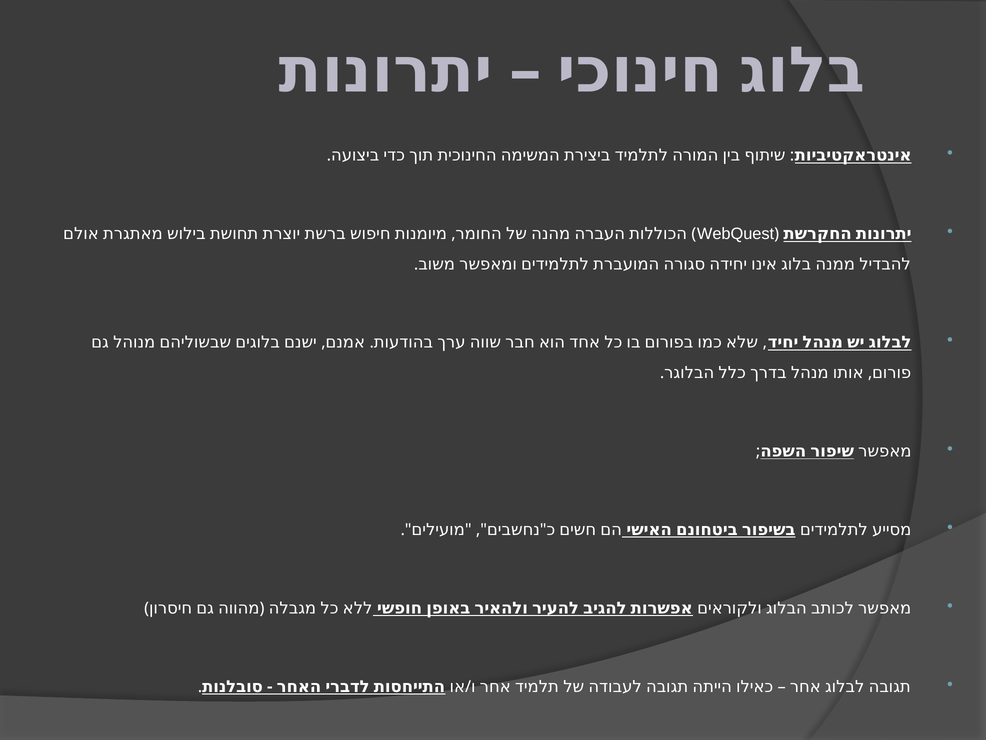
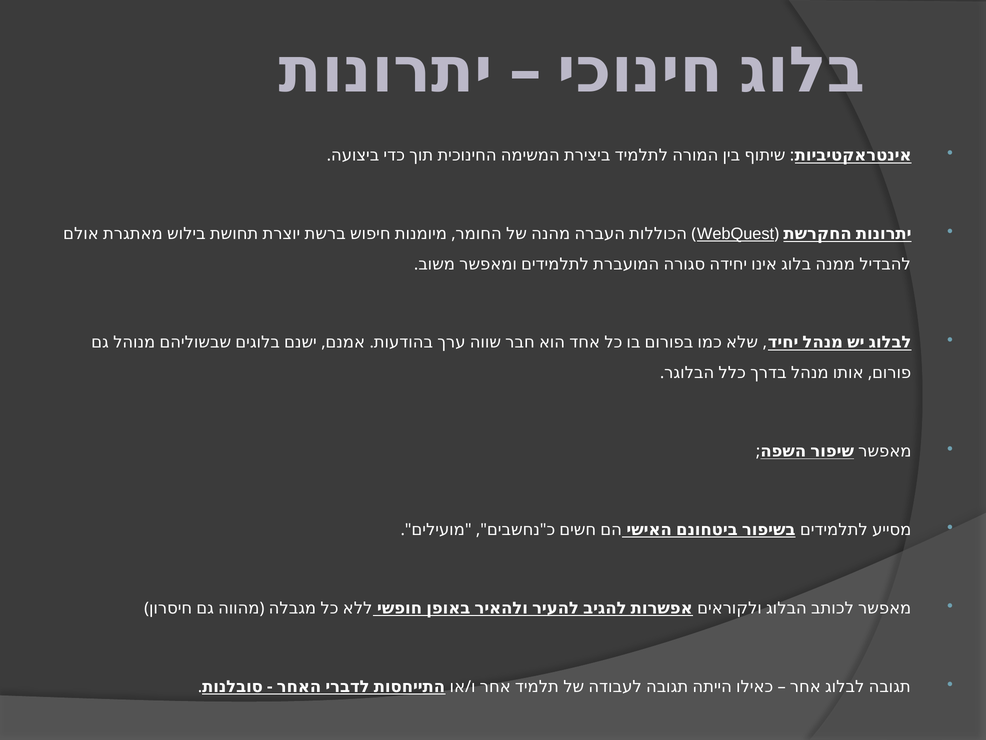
WebQuest underline: none -> present (736, 234)
